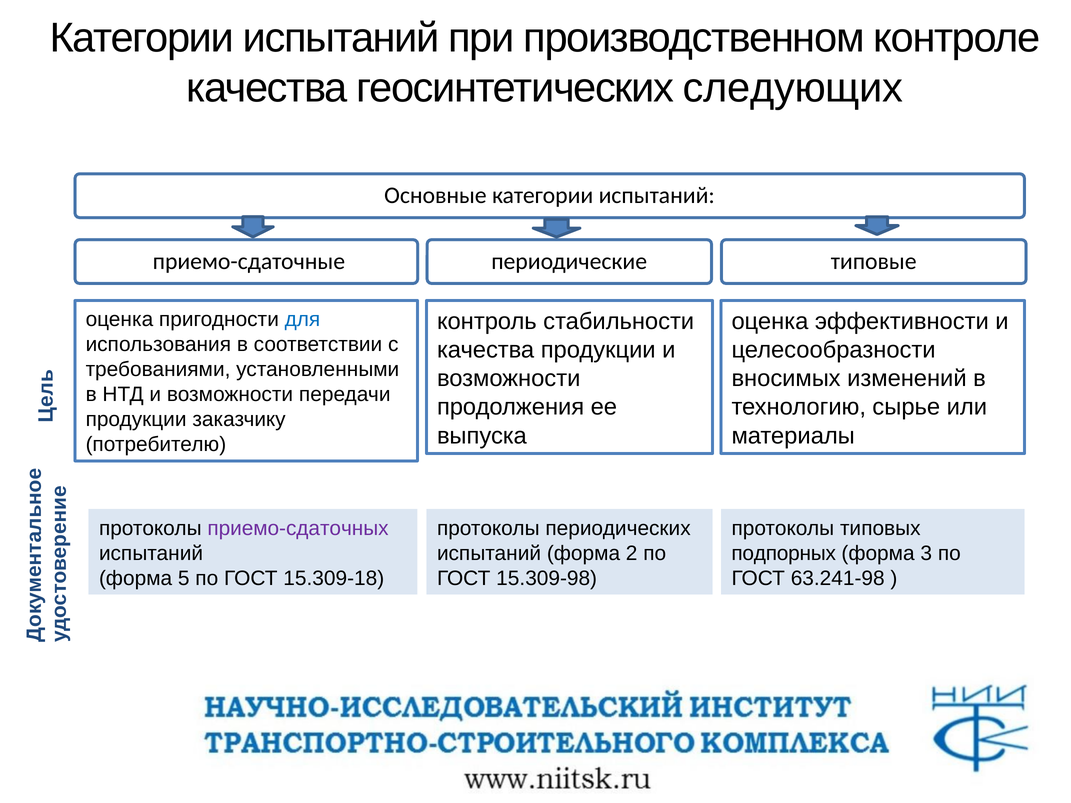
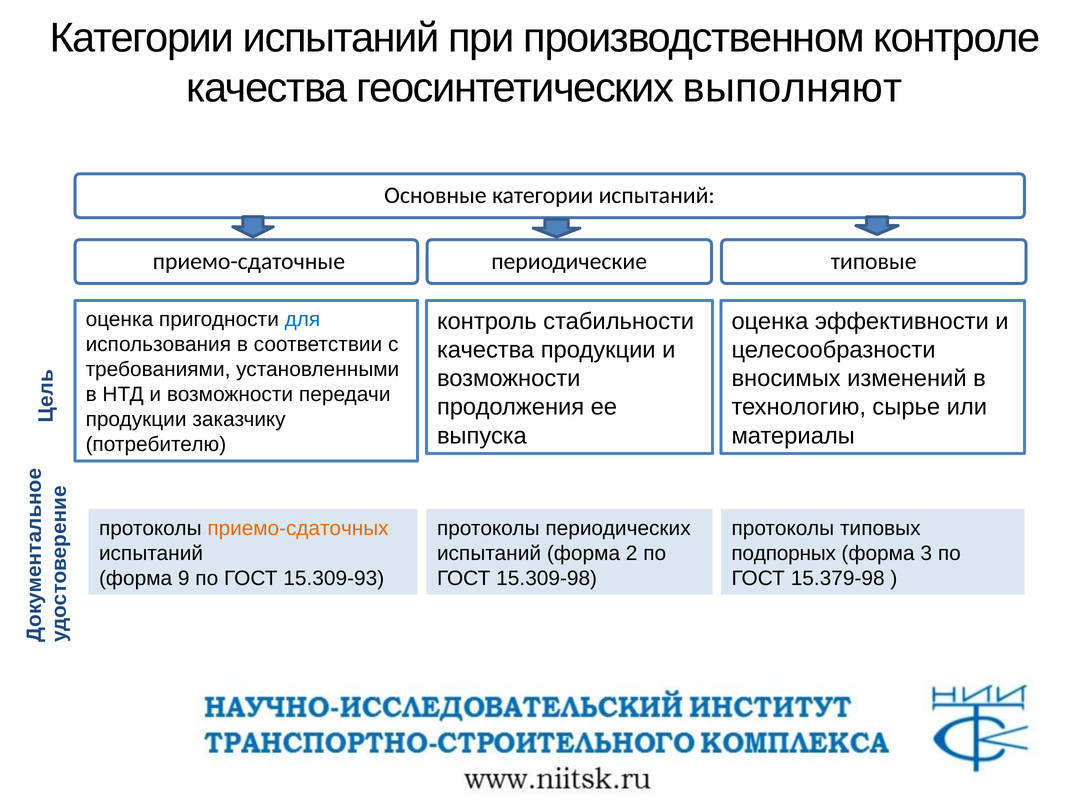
следующих: следующих -> выполняют (793, 88)
приемо-сдаточных colour: purple -> orange (298, 528)
5: 5 -> 9 (184, 578)
15.309-18: 15.309-18 -> 15.309-93 (334, 578)
63.241-98: 63.241-98 -> 15.379-98 (838, 578)
